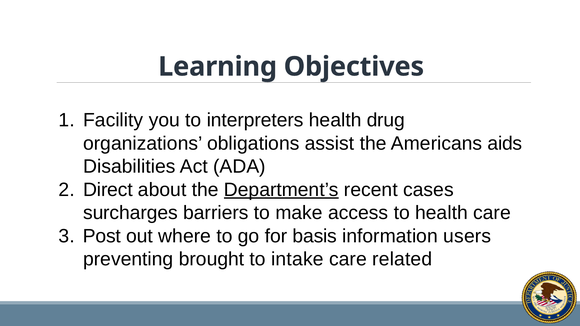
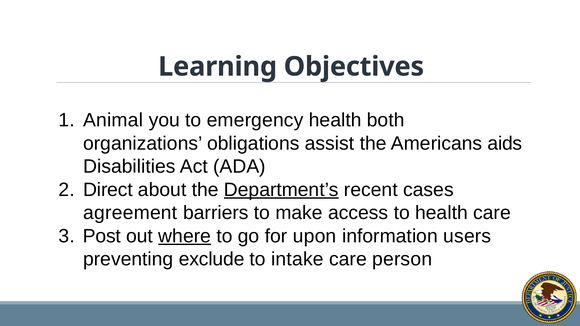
Facility: Facility -> Animal (113, 120)
interpreters: interpreters -> emergency (255, 120)
drug: drug -> both (386, 120)
surcharges: surcharges -> agreement (130, 213)
where underline: none -> present (185, 236)
basis: basis -> upon (315, 236)
brought: brought -> exclude (212, 259)
related: related -> person (402, 259)
